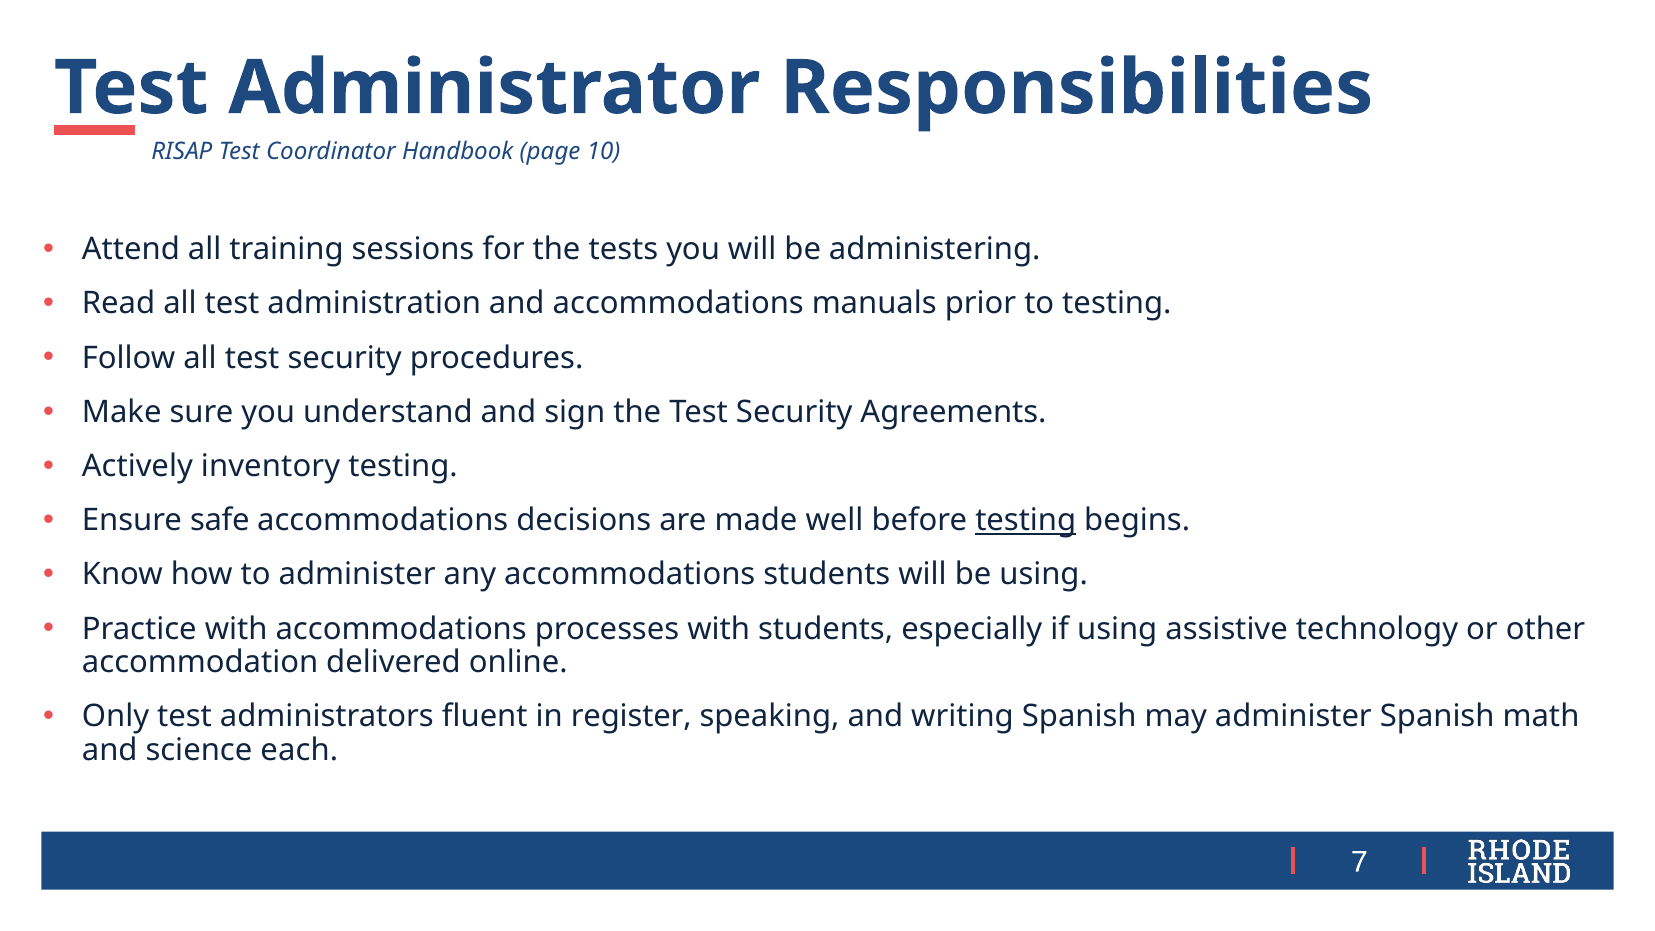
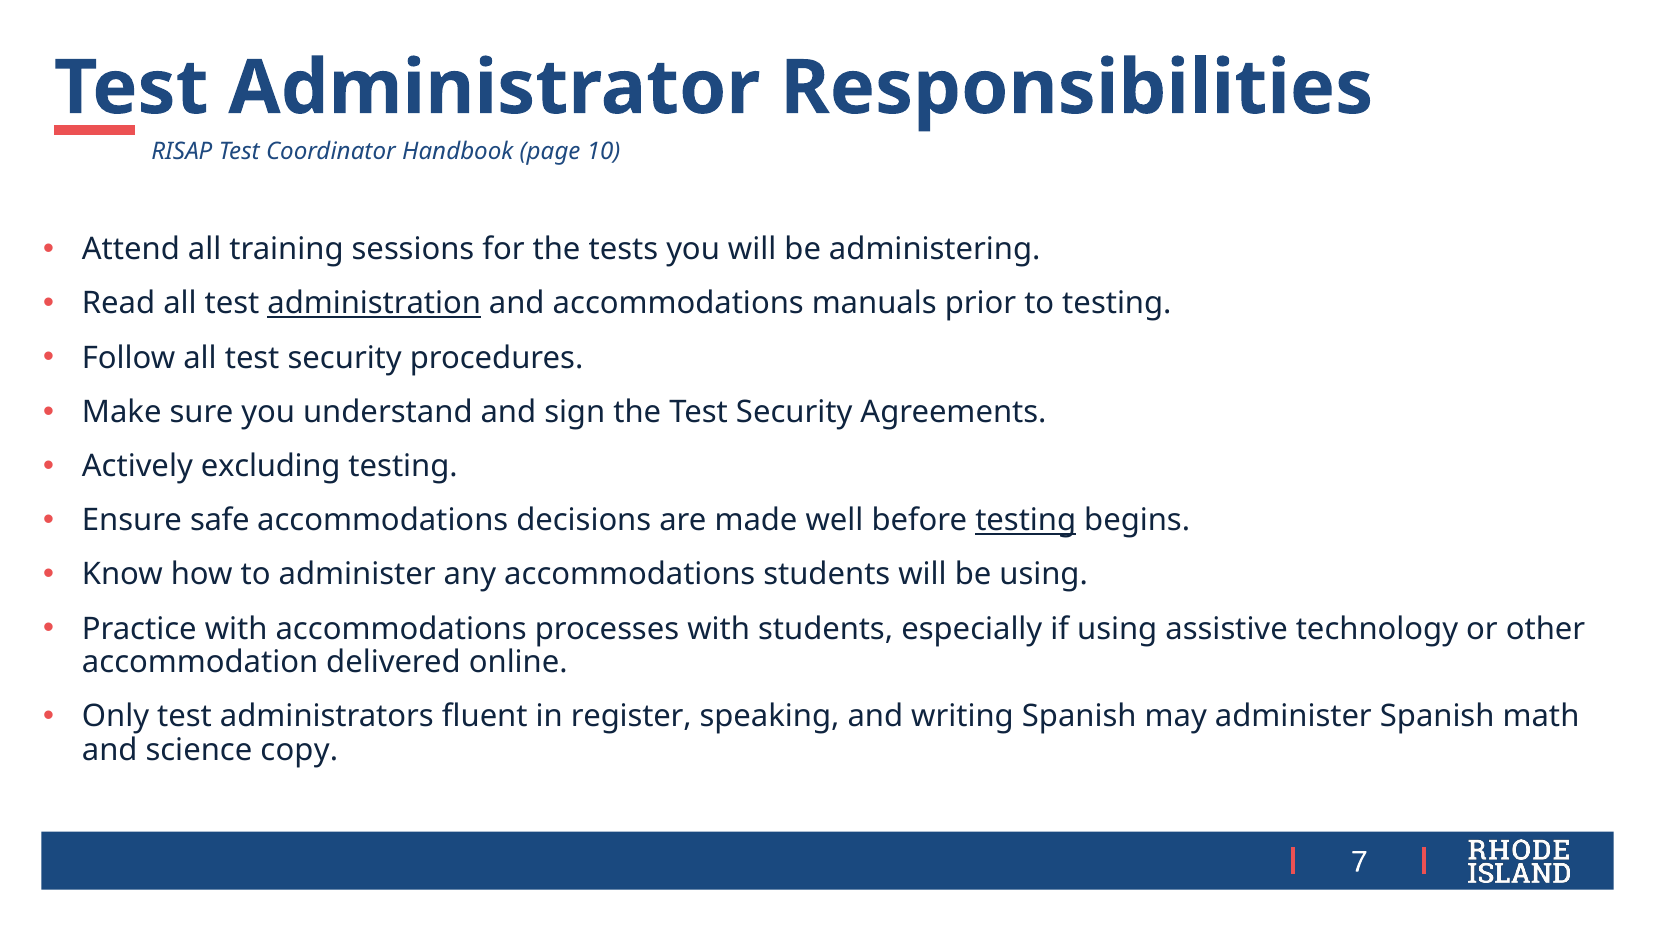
administration underline: none -> present (374, 304)
inventory: inventory -> excluding (271, 466)
each: each -> copy (299, 750)
